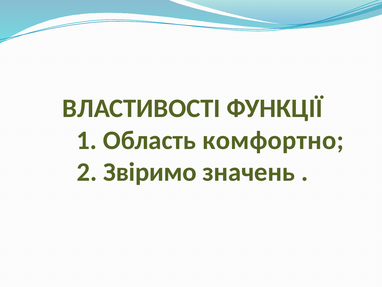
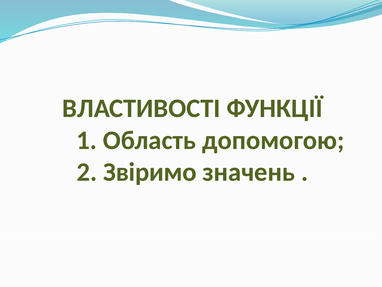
комфортно: комфортно -> допомогою (273, 140)
